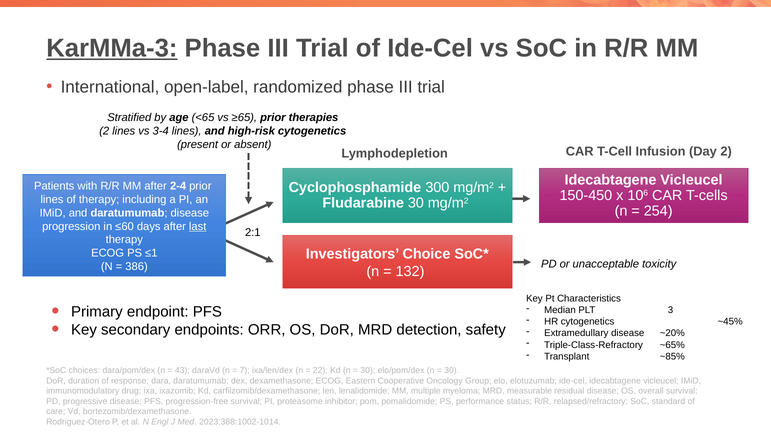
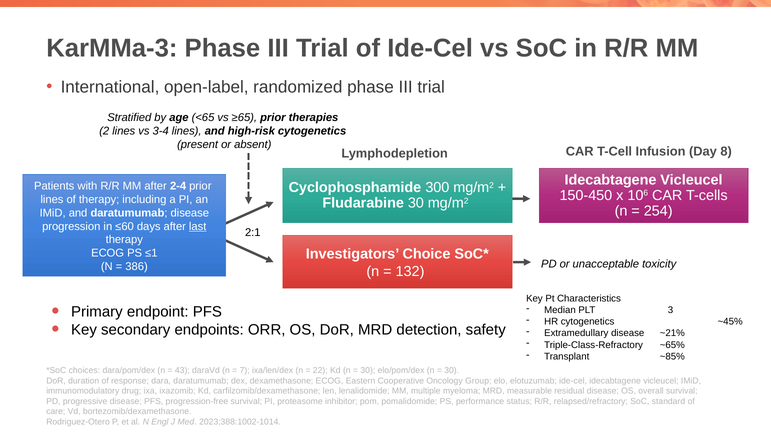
KarMMa-3 underline: present -> none (112, 48)
Day 2: 2 -> 8 (726, 152)
~20%: ~20% -> ~21% (672, 333)
